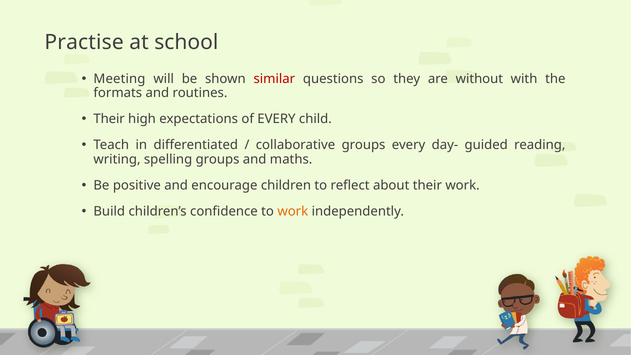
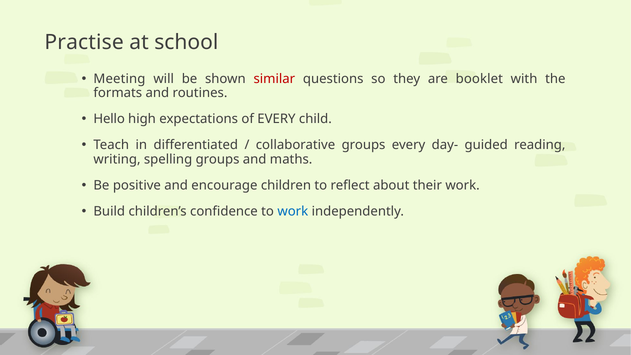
without: without -> booklet (479, 79)
Their: Their -> Hello (109, 119)
work colour: orange -> blue (293, 211)
